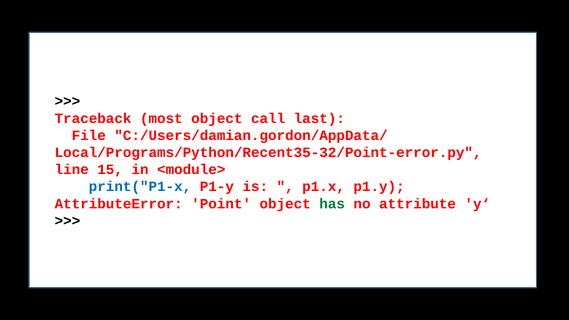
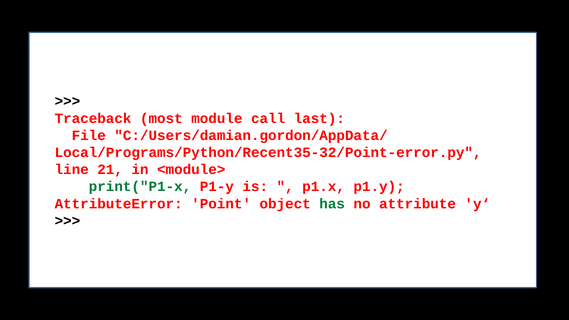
most object: object -> module (217, 118)
15: 15 -> 21 (110, 170)
print("P1-x colour: blue -> green (140, 187)
